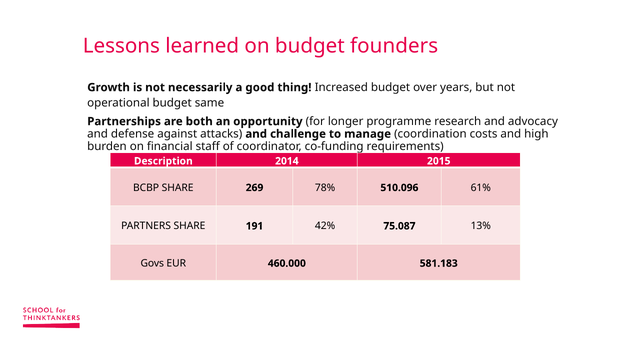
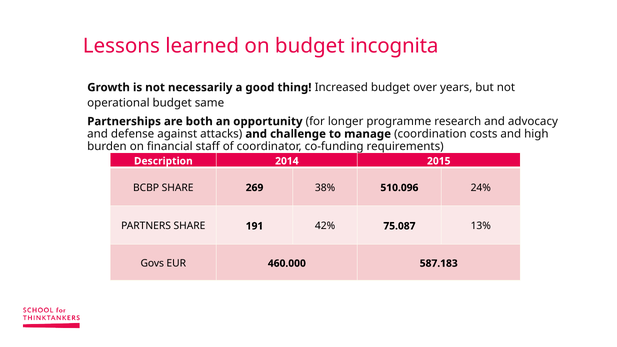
founders: founders -> incognita (394, 46)
78%: 78% -> 38% (325, 188)
61%: 61% -> 24% (481, 188)
581.183: 581.183 -> 587.183 (439, 263)
